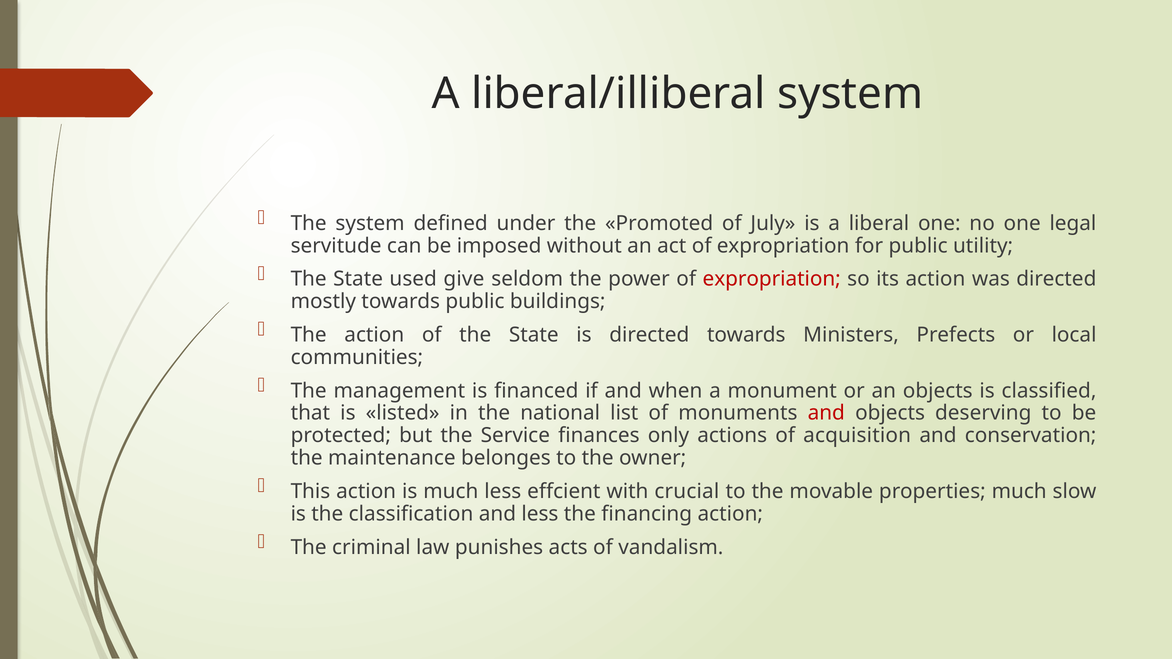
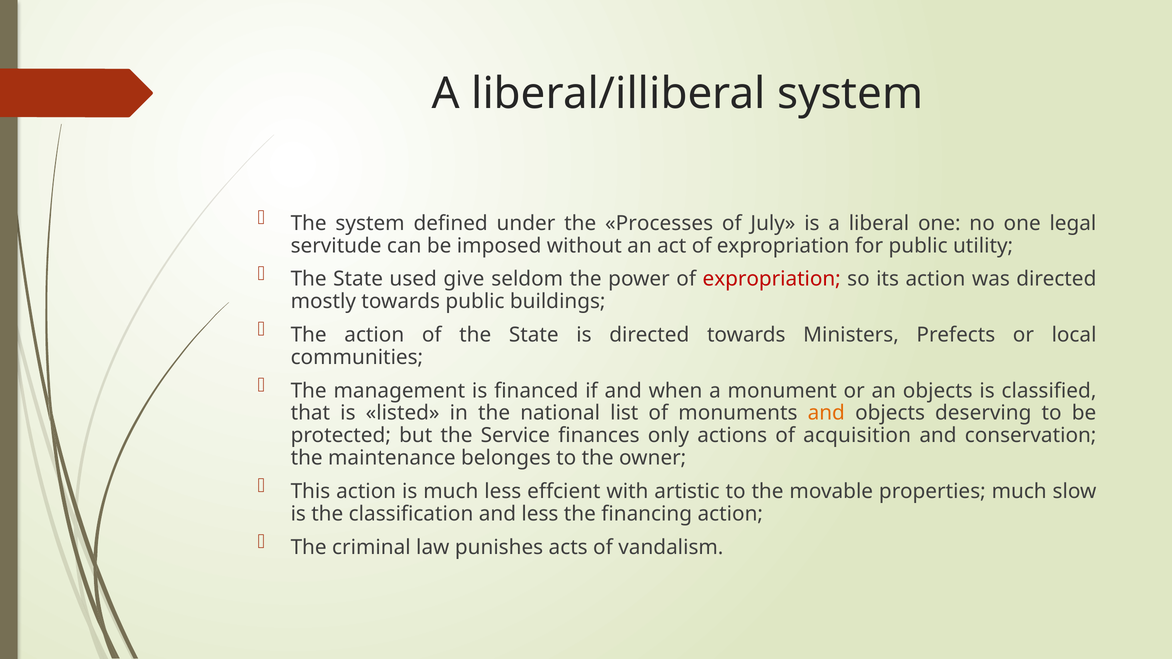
Promoted: Promoted -> Processes (659, 223)
and colour: red -> orange (826, 413)
crucial: crucial -> artistic (687, 492)
